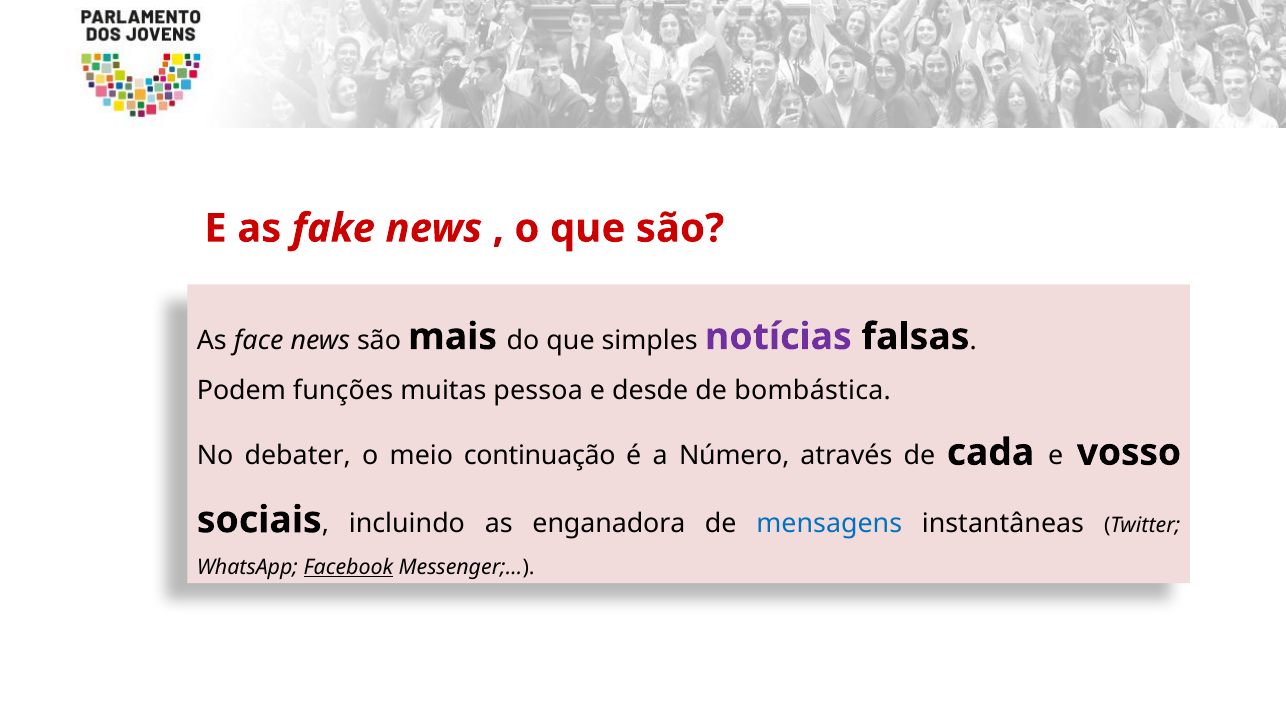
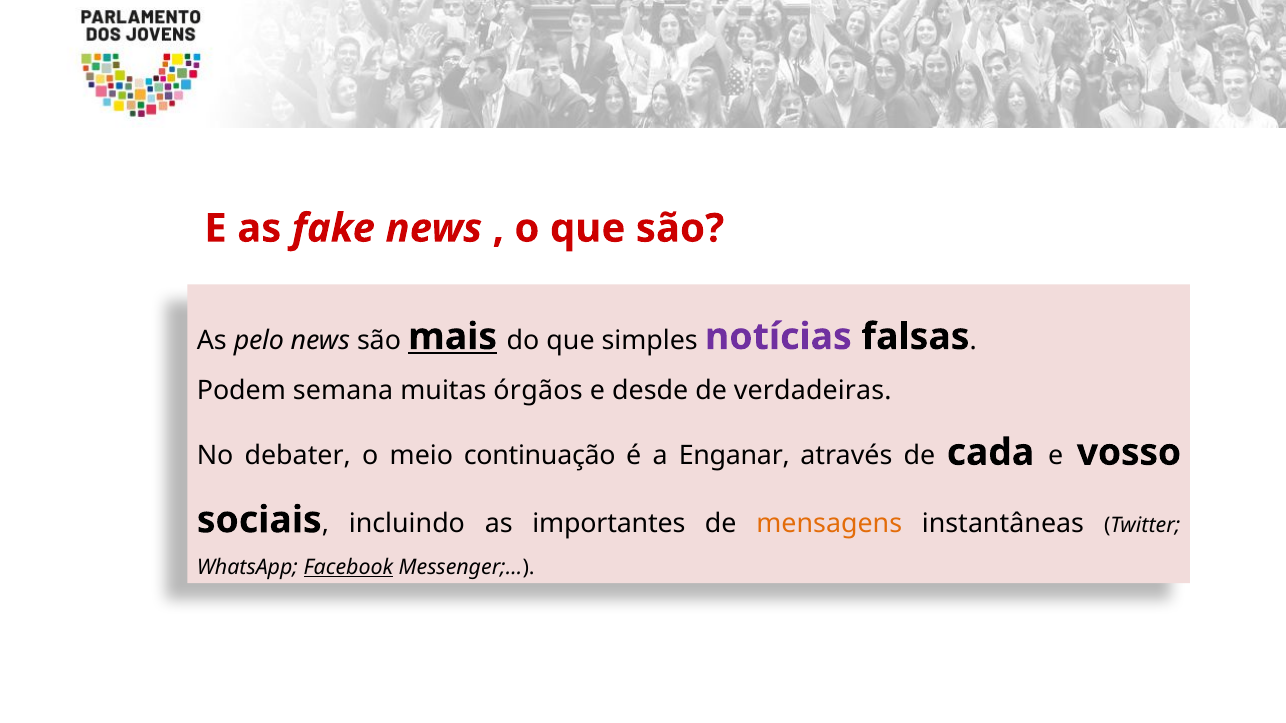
face: face -> pelo (259, 340)
mais underline: none -> present (453, 337)
funções: funções -> semana (343, 391)
pessoa: pessoa -> órgãos (538, 391)
bombástica: bombástica -> verdadeiras (813, 391)
Número: Número -> Enganar (734, 456)
enganadora: enganadora -> importantes (609, 524)
mensagens colour: blue -> orange (829, 524)
